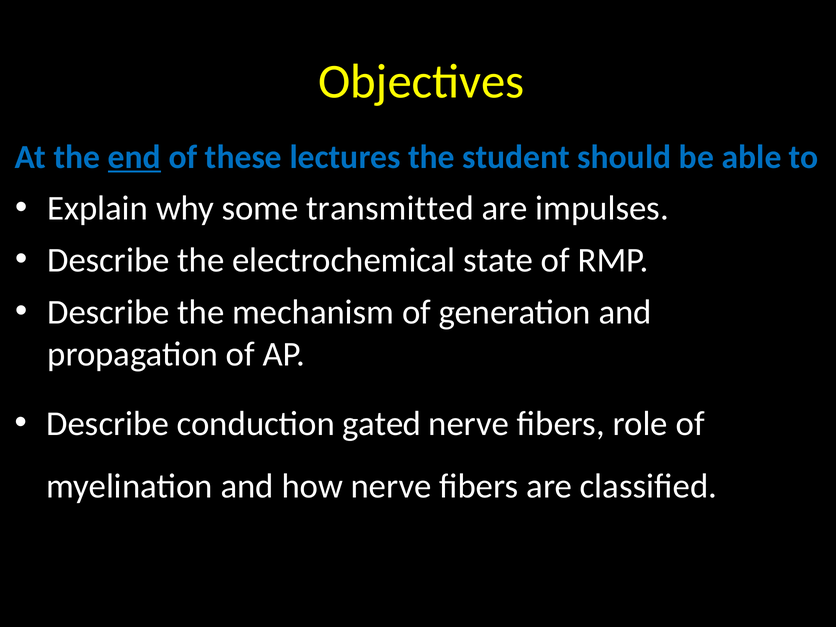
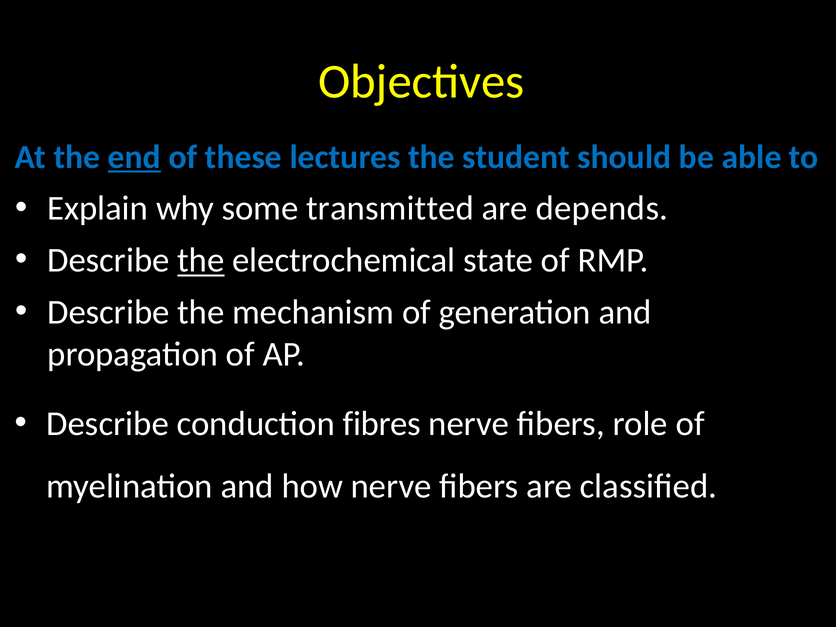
impulses: impulses -> depends (602, 208)
the underline: none -> present (201, 260)
gated: gated -> fibres (382, 424)
